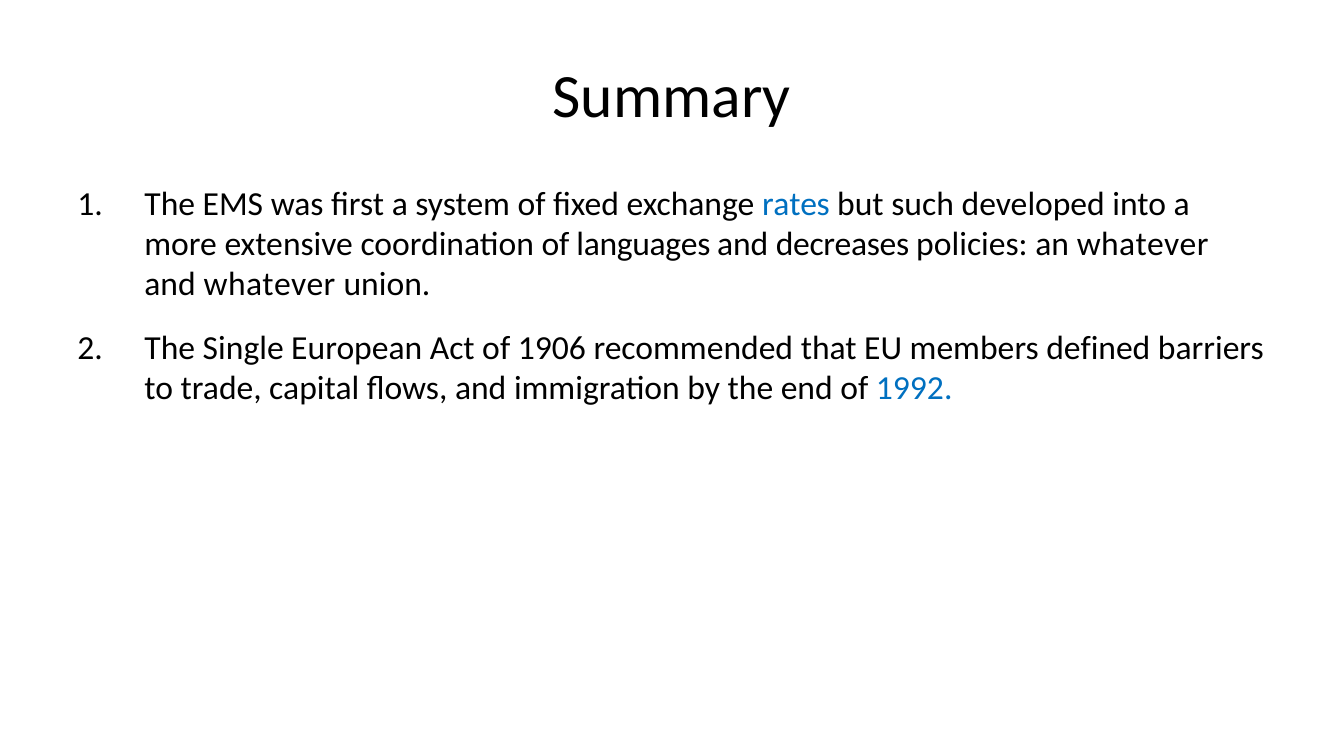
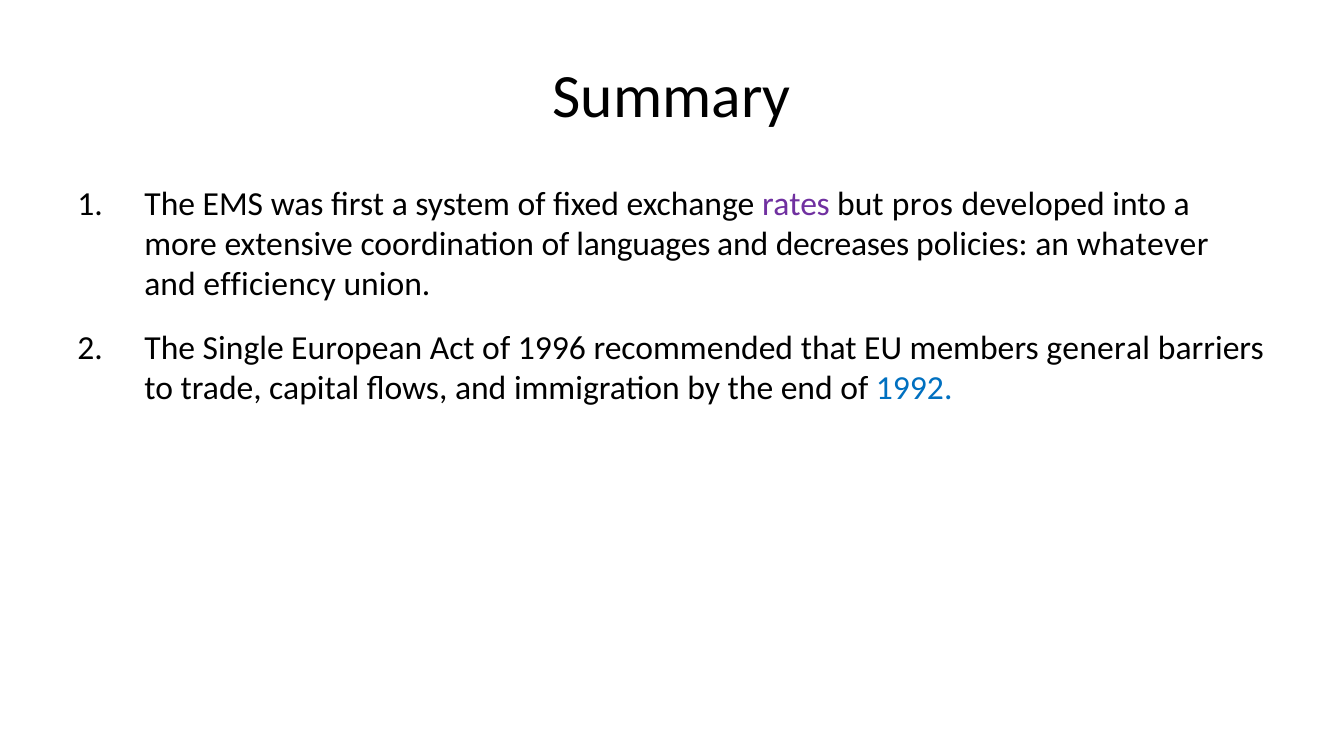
rates colour: blue -> purple (796, 204)
such: such -> pros (923, 204)
and whatever: whatever -> efficiency (270, 285)
1906: 1906 -> 1996 (552, 348)
defined: defined -> general (1098, 348)
